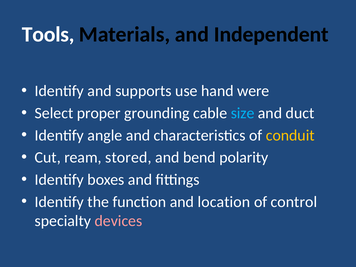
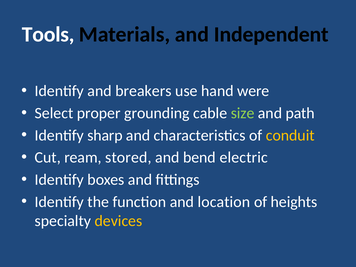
supports: supports -> breakers (143, 91)
size colour: light blue -> light green (243, 113)
duct: duct -> path (300, 113)
angle: angle -> sharp (105, 135)
polarity: polarity -> electric (244, 157)
control: control -> heights (294, 202)
devices colour: pink -> yellow (118, 221)
